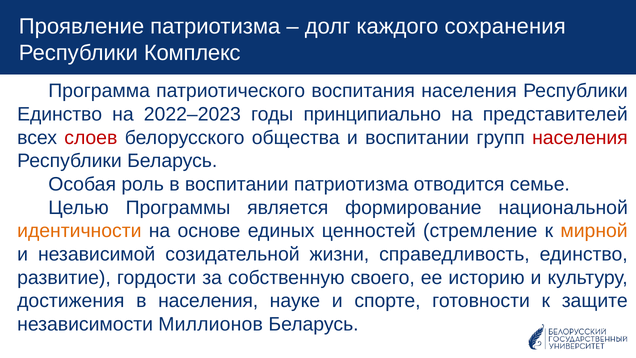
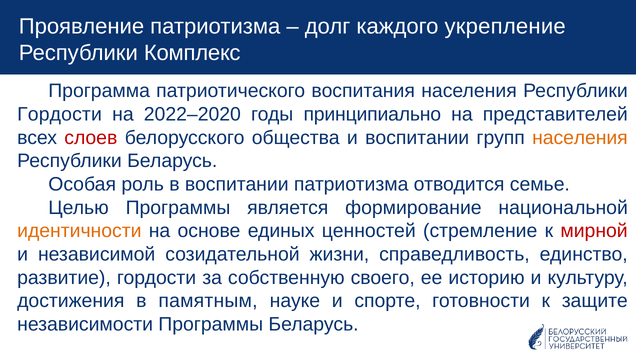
сохранения: сохранения -> укрепление (505, 27)
Единство: Единство -> Гордости (60, 114)
2022–2023: 2022–2023 -> 2022–2020 (192, 114)
населения colour: red -> orange (580, 138)
мирной colour: orange -> red (594, 231)
в населения: населения -> памятным (208, 301)
независимости Миллионов: Миллионов -> Программы (211, 324)
